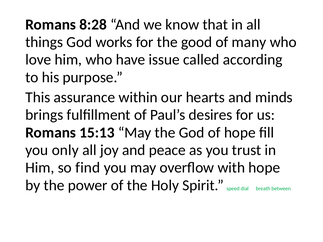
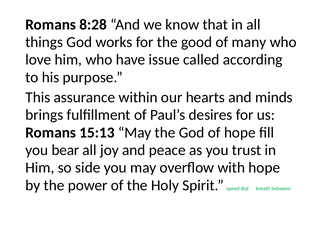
only: only -> bear (65, 150)
find: find -> side (88, 168)
